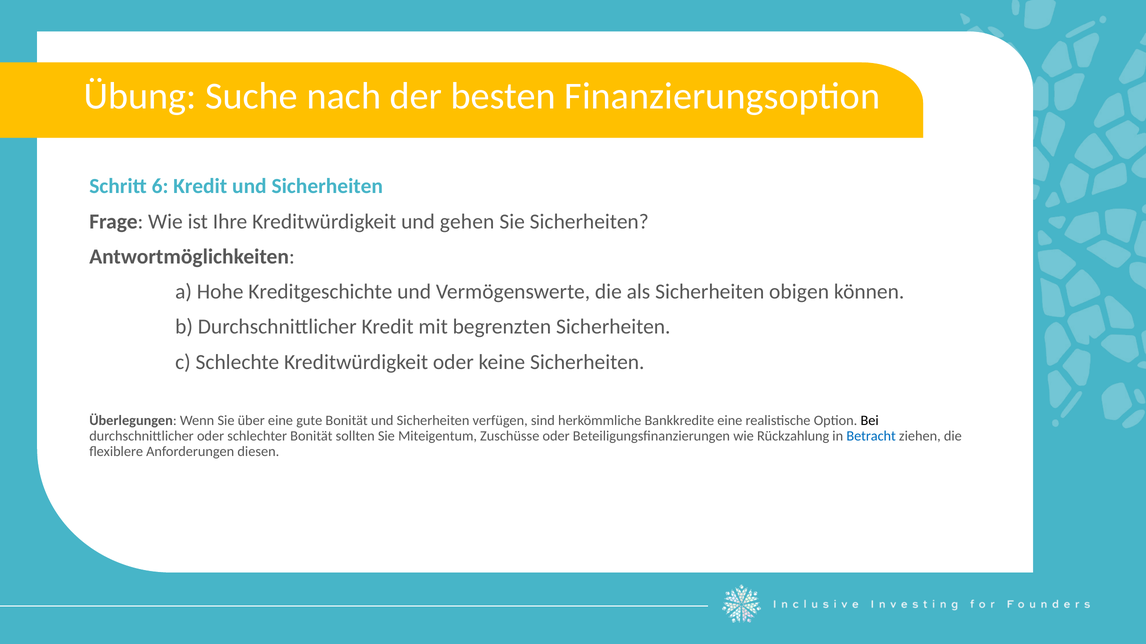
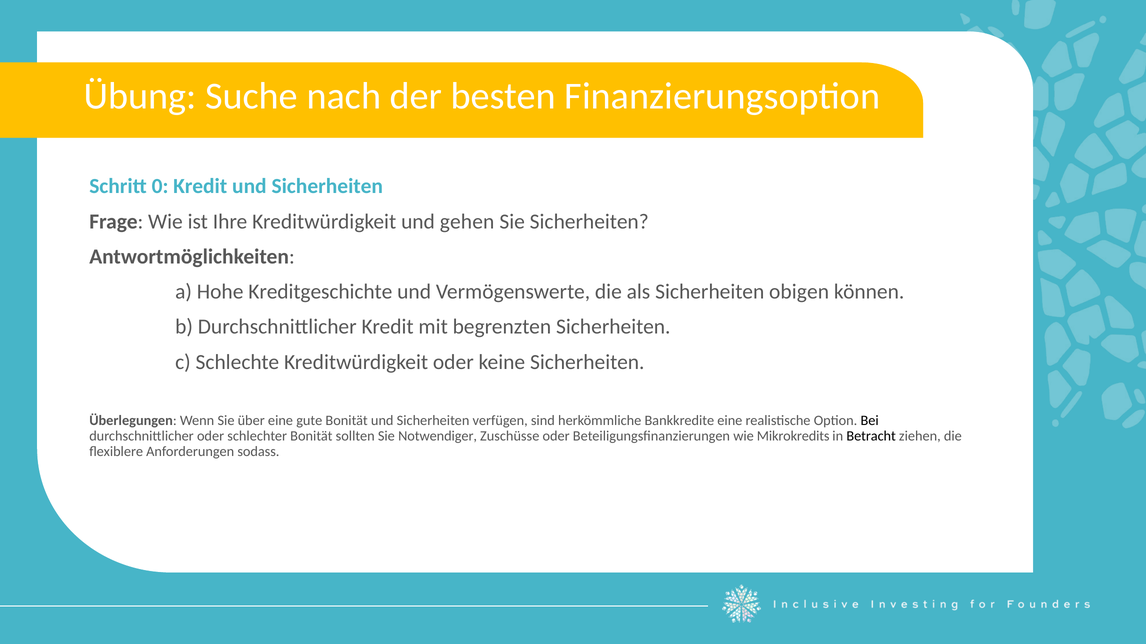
6: 6 -> 0 (160, 187)
Miteigentum: Miteigentum -> Notwendiger (438, 437)
Rückzahlung: Rückzahlung -> Mikrokredits (793, 437)
Betracht colour: blue -> black (871, 437)
diesen: diesen -> sodass (258, 452)
